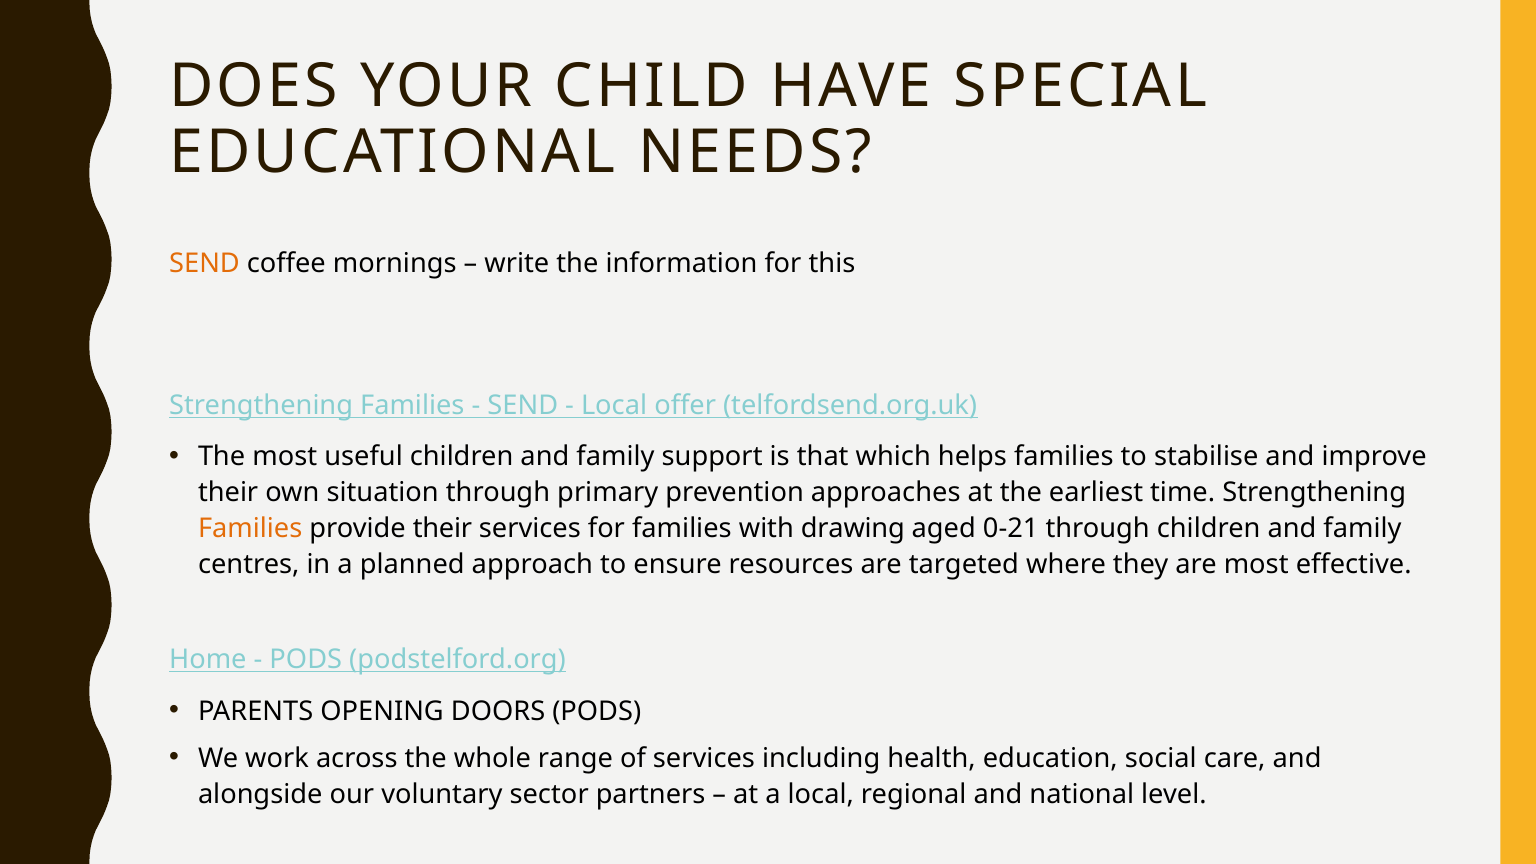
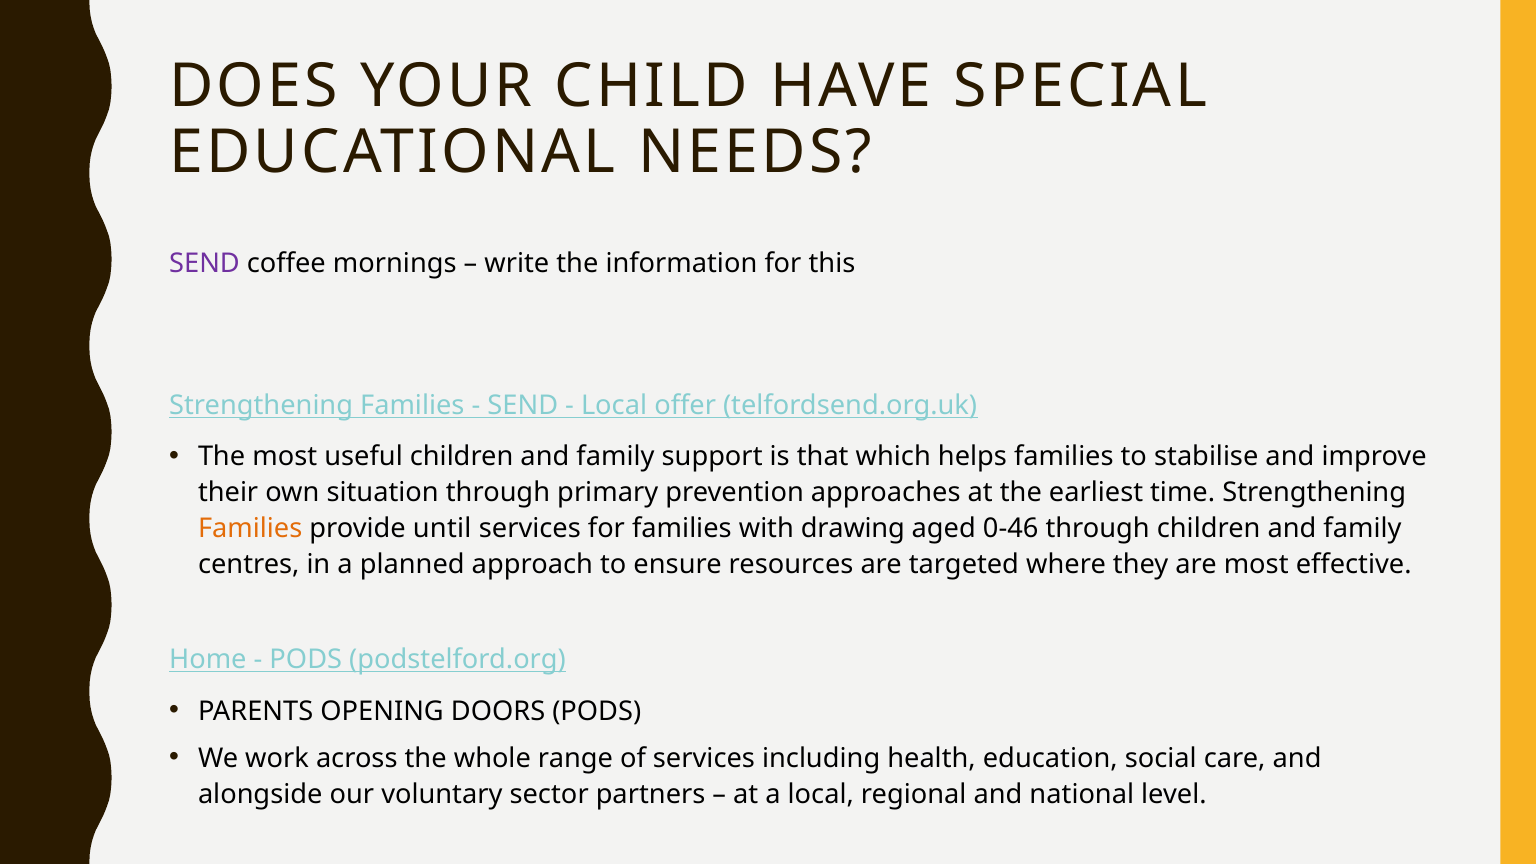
SEND colour: orange -> purple (205, 263)
provide their: their -> until (442, 529)
0-21: 0-21 -> 0-46 (1011, 529)
